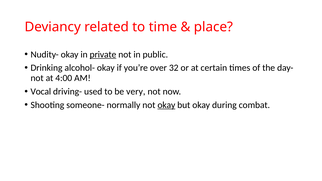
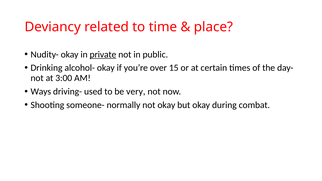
32: 32 -> 15 (174, 68)
4:00: 4:00 -> 3:00 (64, 78)
Vocal: Vocal -> Ways (41, 92)
okay underline: present -> none (166, 105)
